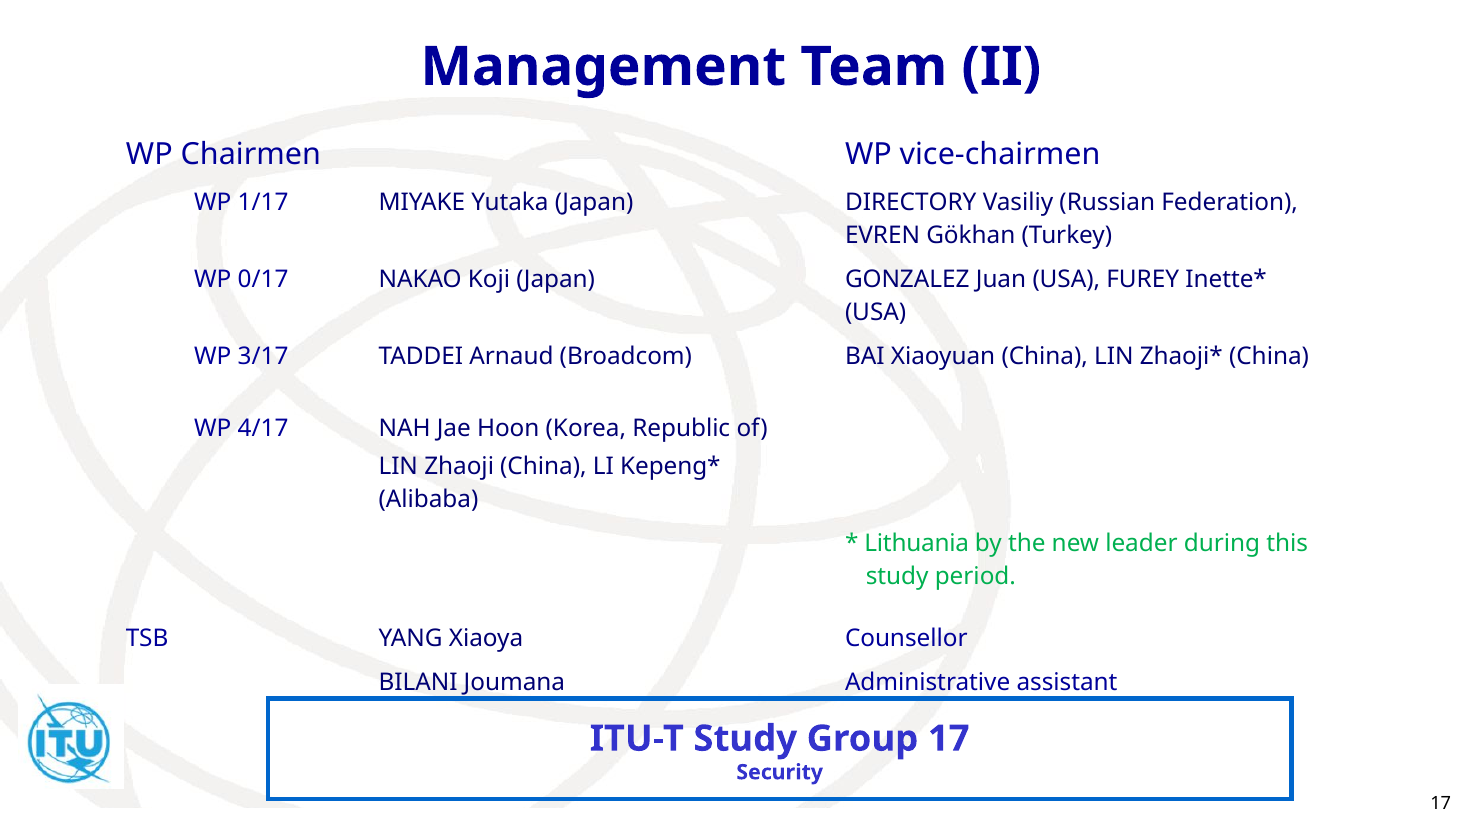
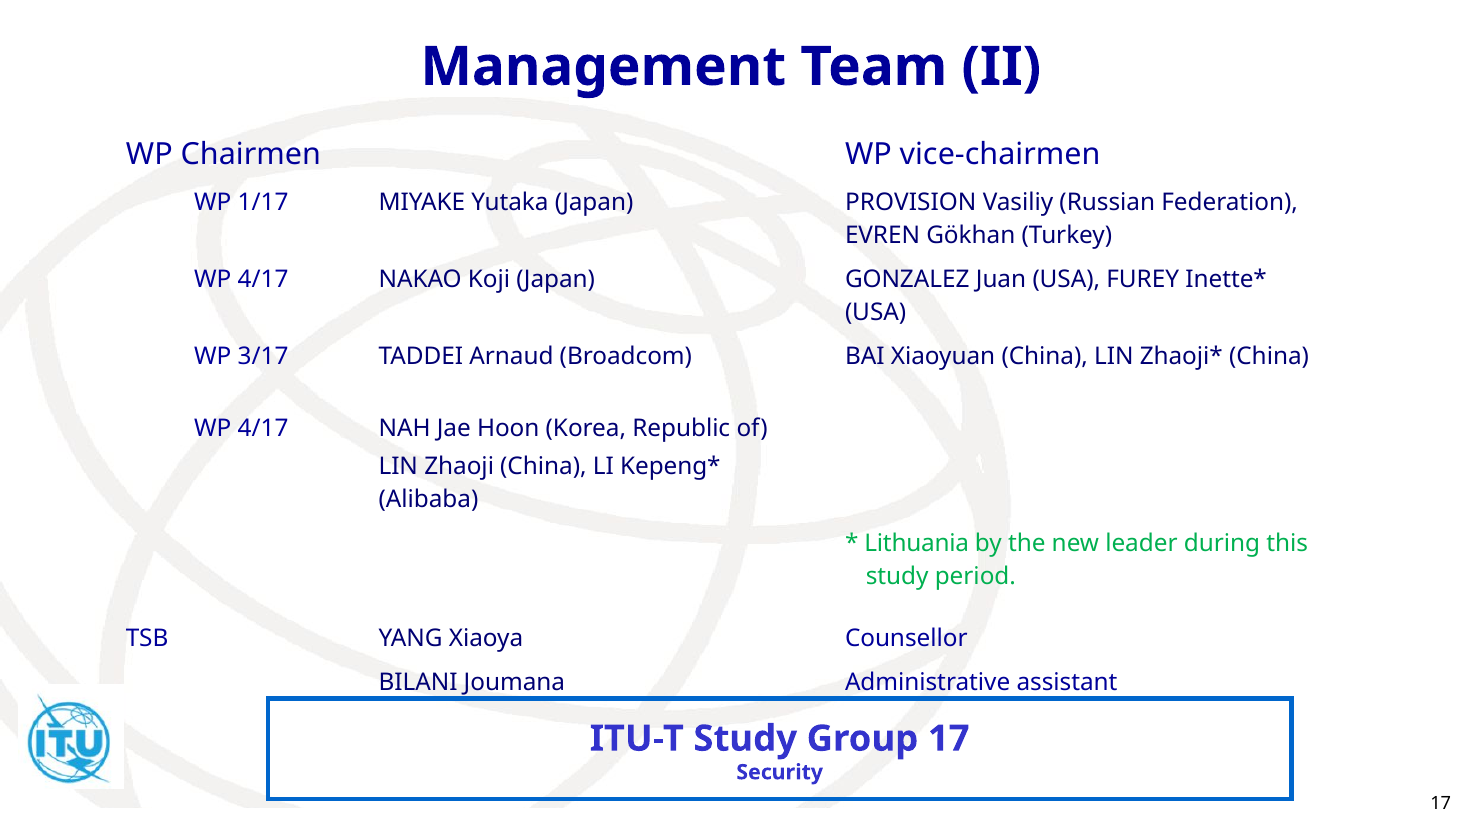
DIRECTORY: DIRECTORY -> PROVISION (911, 202)
0/17: 0/17 -> 4/17 (263, 279)
